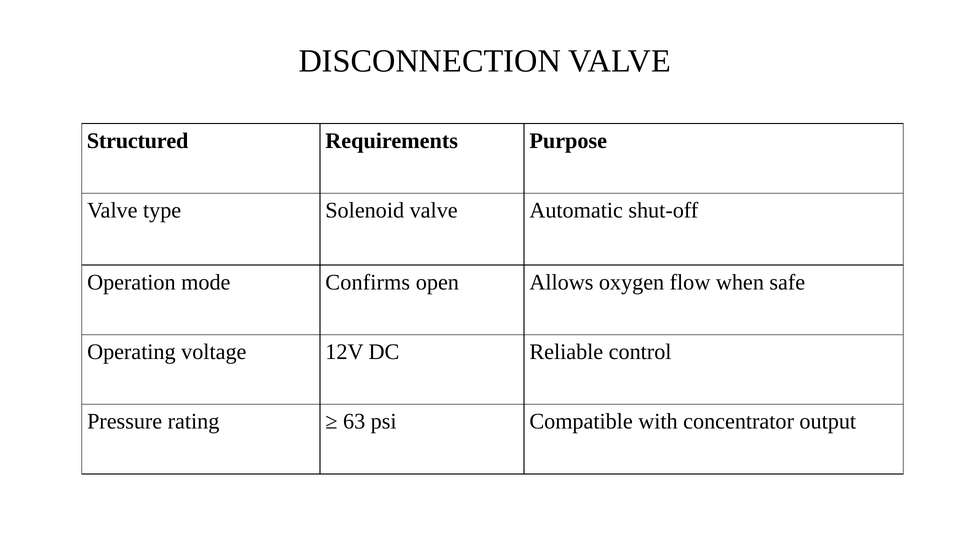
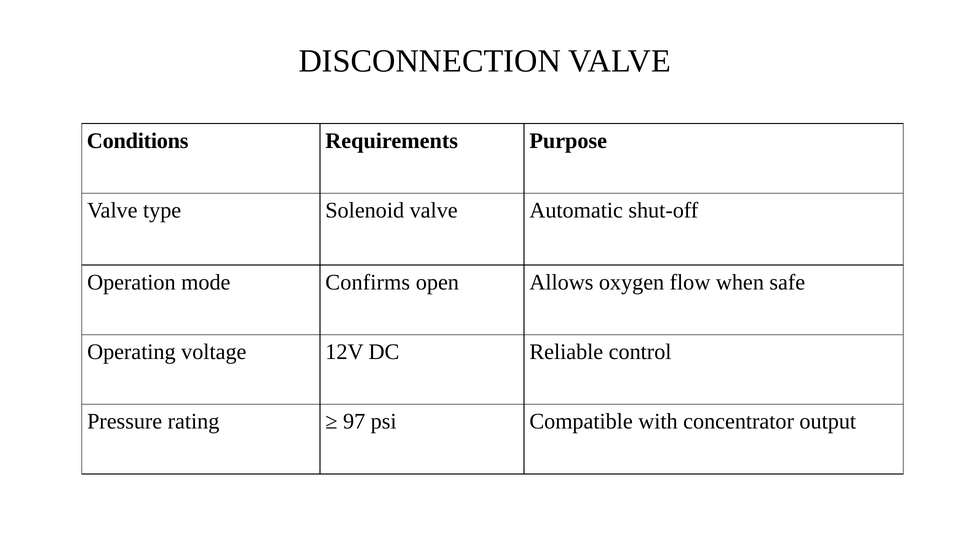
Structured: Structured -> Conditions (138, 141)
63: 63 -> 97 (354, 421)
